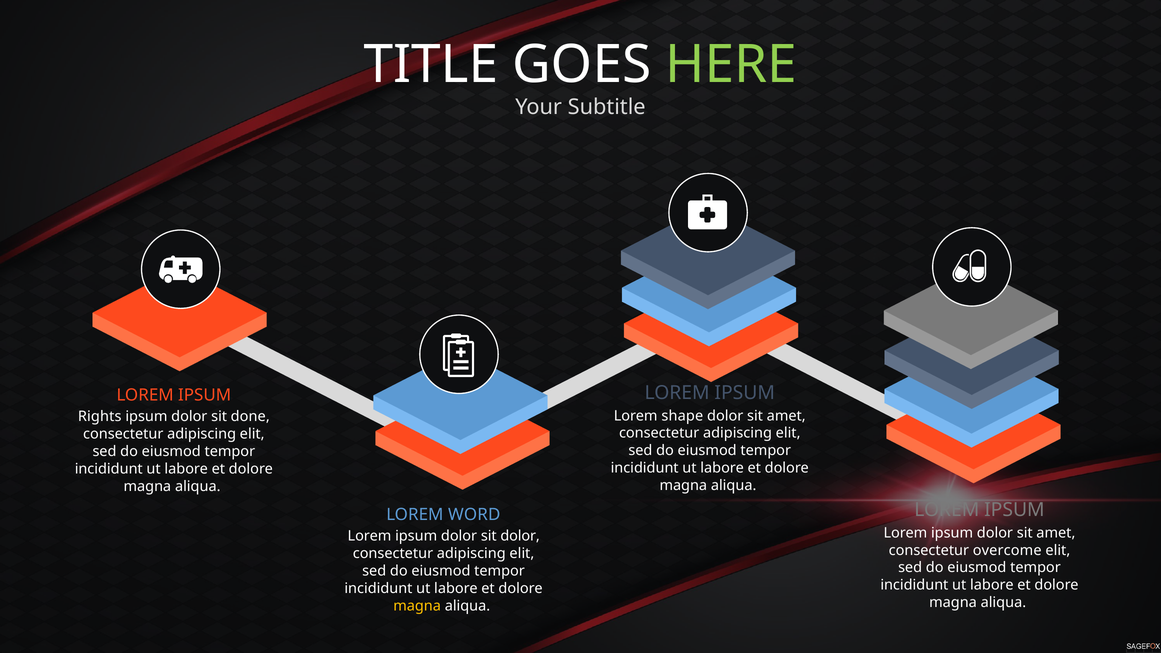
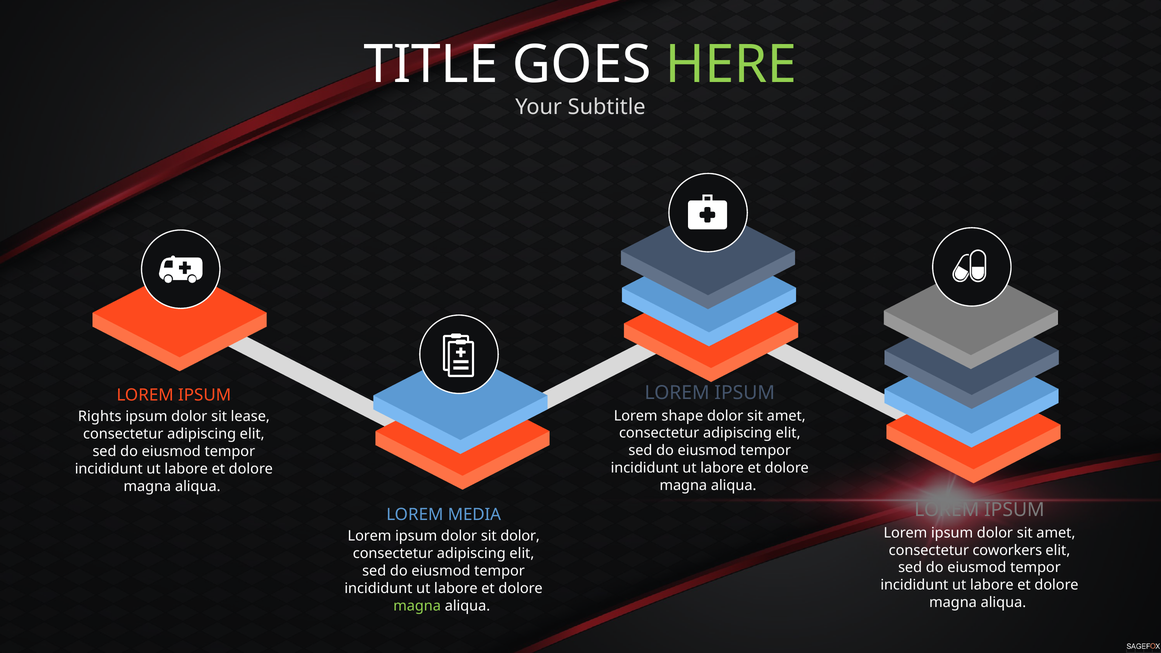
done: done -> lease (250, 417)
WORD: WORD -> MEDIA (474, 515)
overcome: overcome -> coworkers (1007, 550)
magna colour: yellow -> light green (417, 606)
